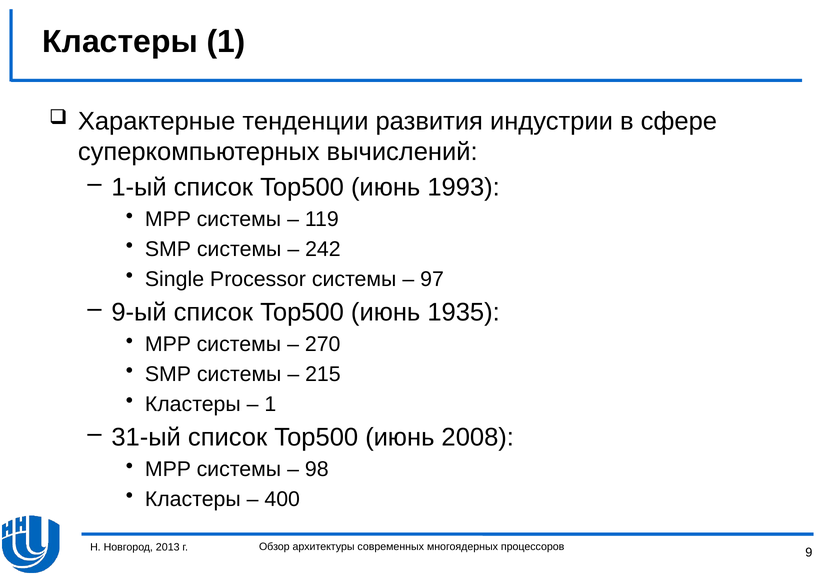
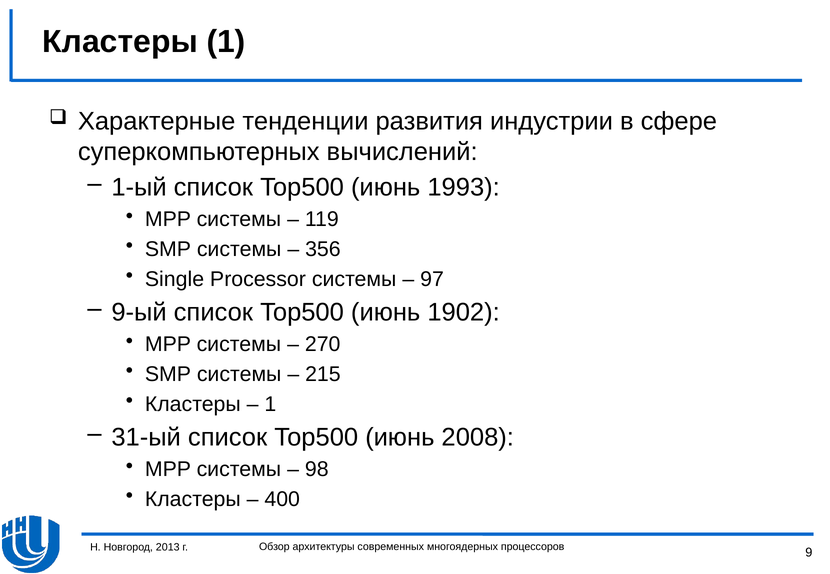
242: 242 -> 356 (323, 249)
1935: 1935 -> 1902 (464, 313)
